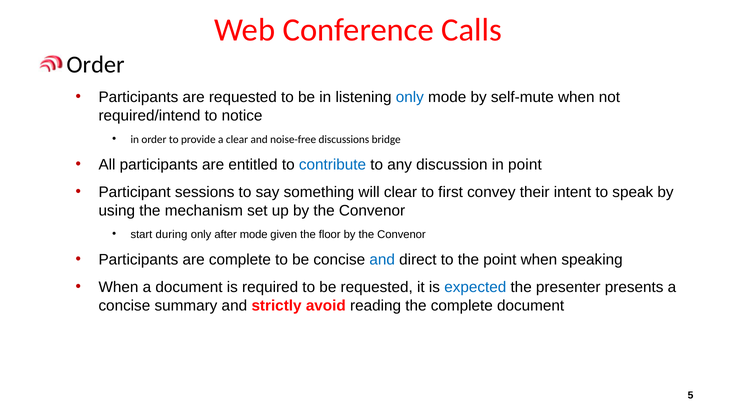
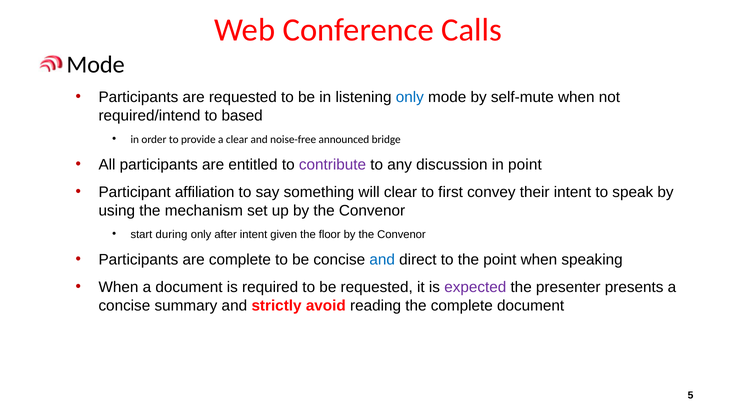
Order: Order -> Mode (96, 65)
notice: notice -> based (242, 116)
discussions: discussions -> announced (344, 140)
contribute colour: blue -> purple (333, 165)
sessions: sessions -> affiliation (205, 192)
after mode: mode -> intent (254, 235)
expected colour: blue -> purple (475, 287)
